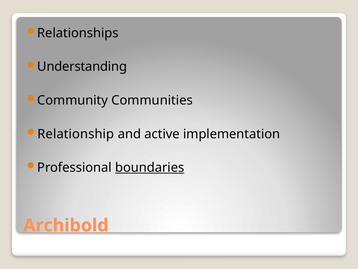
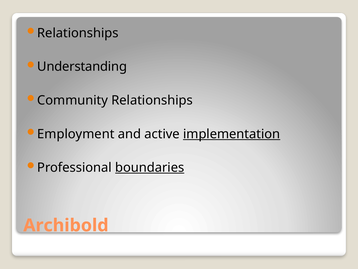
Community Communities: Communities -> Relationships (152, 100)
Relationship: Relationship -> Employment (76, 134)
implementation underline: none -> present (232, 134)
